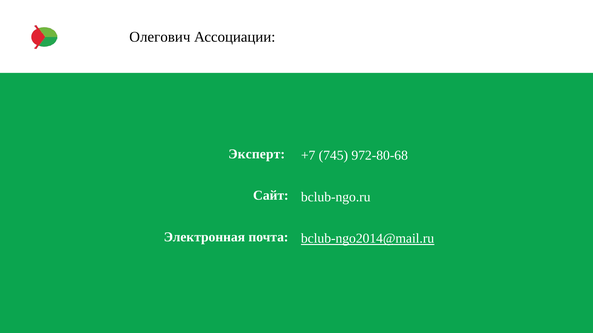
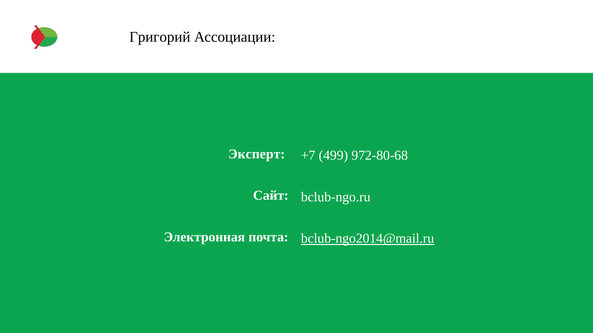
Олегович: Олегович -> Григорий (160, 37)
745: 745 -> 499 (333, 156)
